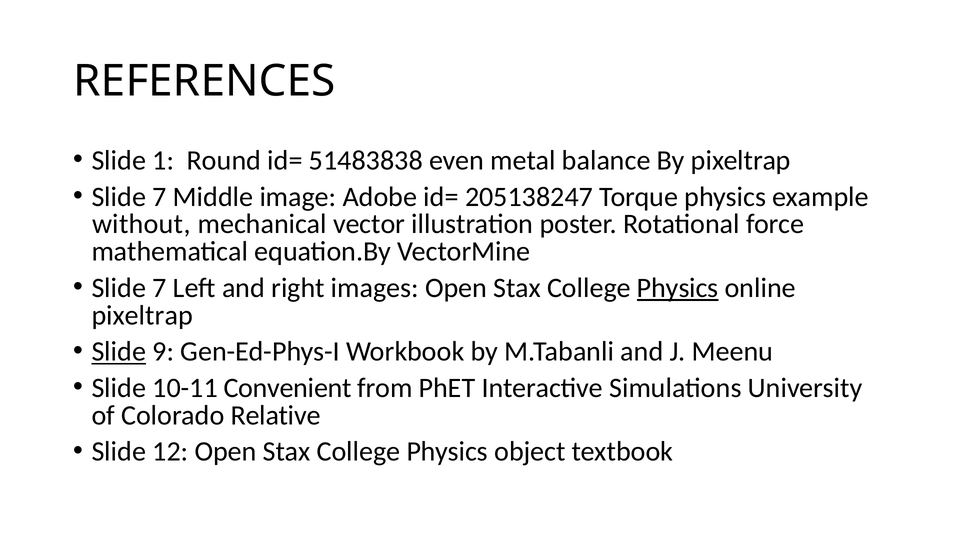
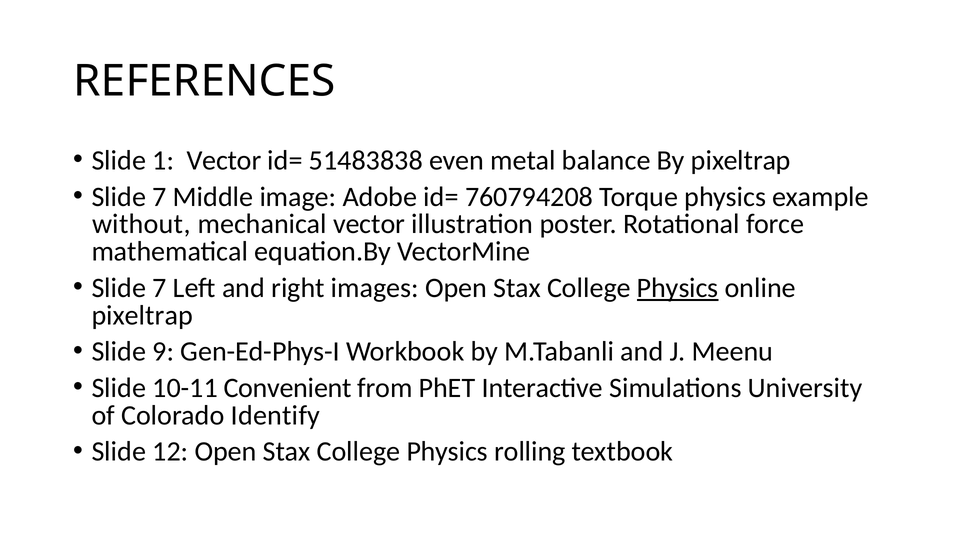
1 Round: Round -> Vector (224, 161)
205138247: 205138247 -> 760794208 (529, 197)
Slide underline: present -> none (119, 352)
Relative: Relative -> Identify (275, 415)
object: object -> rolling (530, 452)
